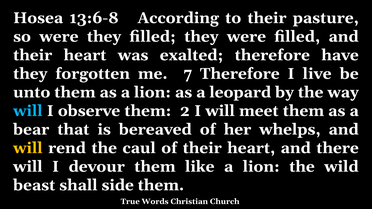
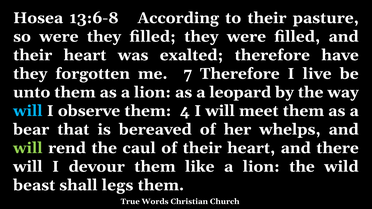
2: 2 -> 4 (185, 111)
will colour: yellow -> light green (28, 148)
side: side -> legs (118, 185)
